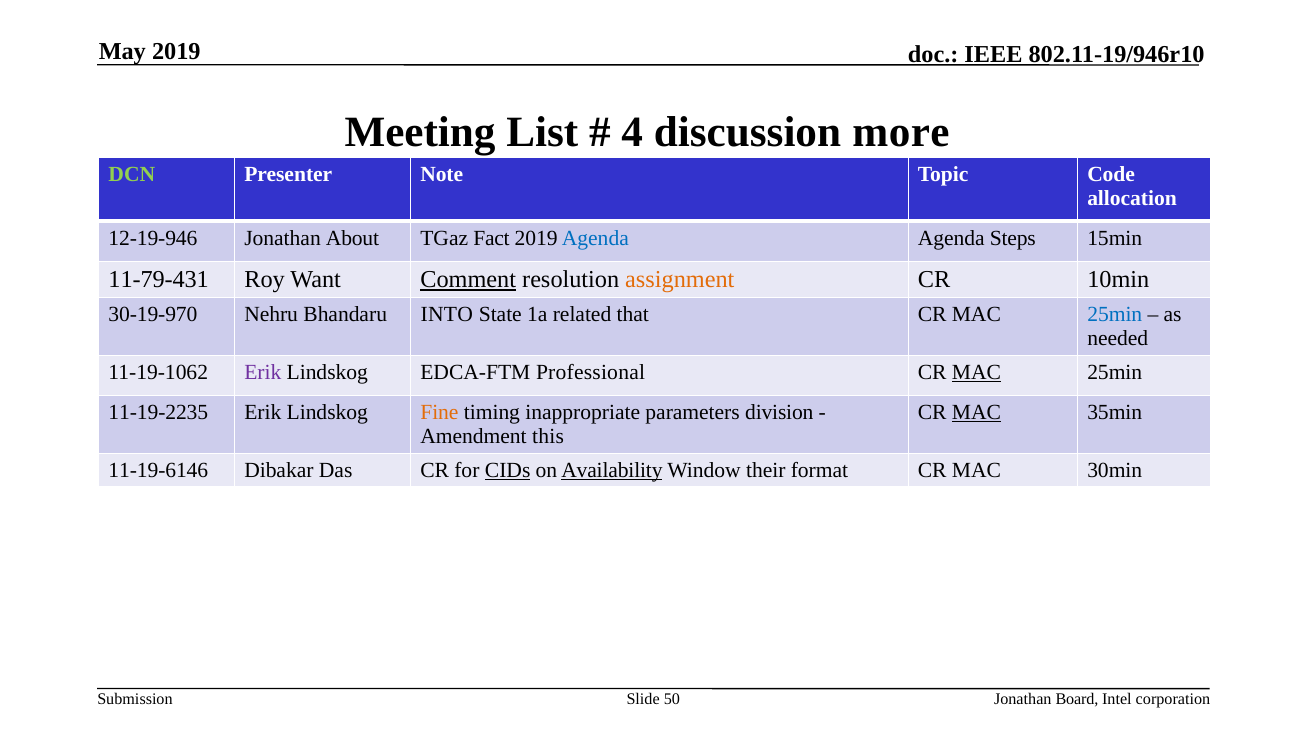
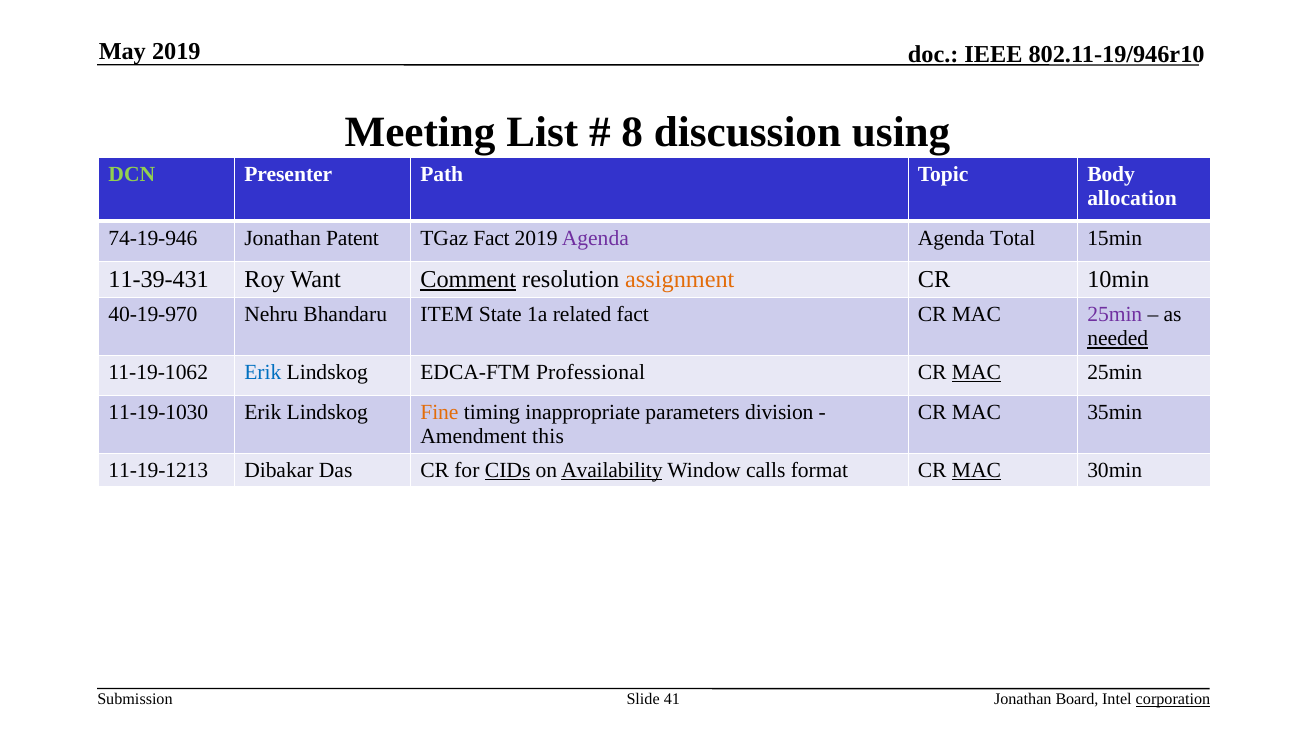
4: 4 -> 8 (632, 132)
more: more -> using (901, 132)
Note: Note -> Path (442, 175)
Code: Code -> Body (1111, 175)
12-19-946: 12-19-946 -> 74-19-946 (153, 238)
About: About -> Patent (353, 238)
Agenda colour: blue -> purple (595, 238)
Steps: Steps -> Total (1013, 238)
11-79-431: 11-79-431 -> 11-39-431 (159, 280)
30-19-970: 30-19-970 -> 40-19-970 (153, 315)
INTO: INTO -> ITEM (447, 315)
related that: that -> fact (633, 315)
25min colour: blue -> purple (1115, 315)
needed underline: none -> present (1118, 339)
Erik colour: purple -> blue (263, 372)
11-19-2235: 11-19-2235 -> 11-19-1030 (158, 412)
MAC underline: present -> none (976, 412)
11-19-6146: 11-19-6146 -> 11-19-1213 (158, 470)
their: their -> calls (766, 470)
MAC underline: none -> present (976, 470)
50: 50 -> 41 (672, 699)
corporation underline: none -> present (1173, 699)
